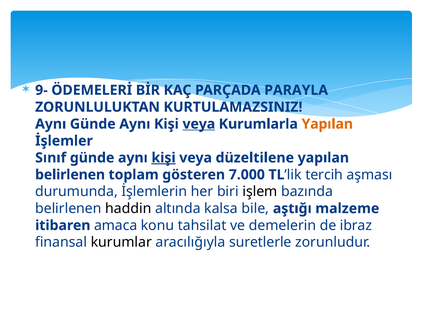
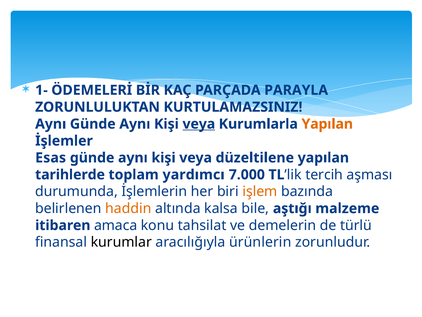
9-: 9- -> 1- (41, 90)
Sınıf: Sınıf -> Esas (51, 158)
kişi underline: present -> none (164, 158)
belirlenen: belirlenen -> tarihlerde (70, 174)
gösteren: gösteren -> yardımcı (194, 174)
işlem colour: black -> orange (260, 191)
haddin colour: black -> orange (128, 208)
ibraz: ibraz -> türlü (356, 225)
suretlerle: suretlerle -> ürünlerin (260, 242)
